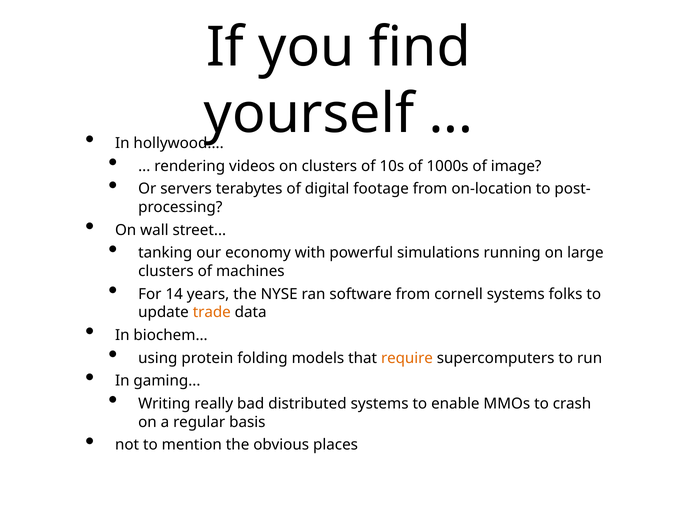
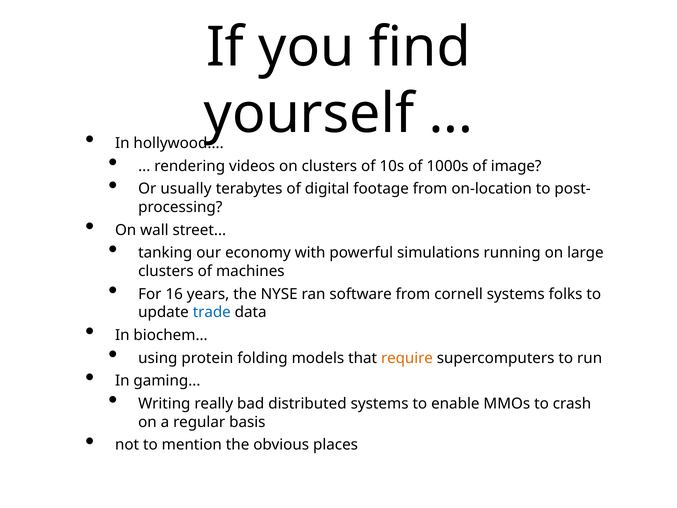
servers: servers -> usually (186, 189)
14: 14 -> 16 (174, 294)
trade colour: orange -> blue (212, 312)
